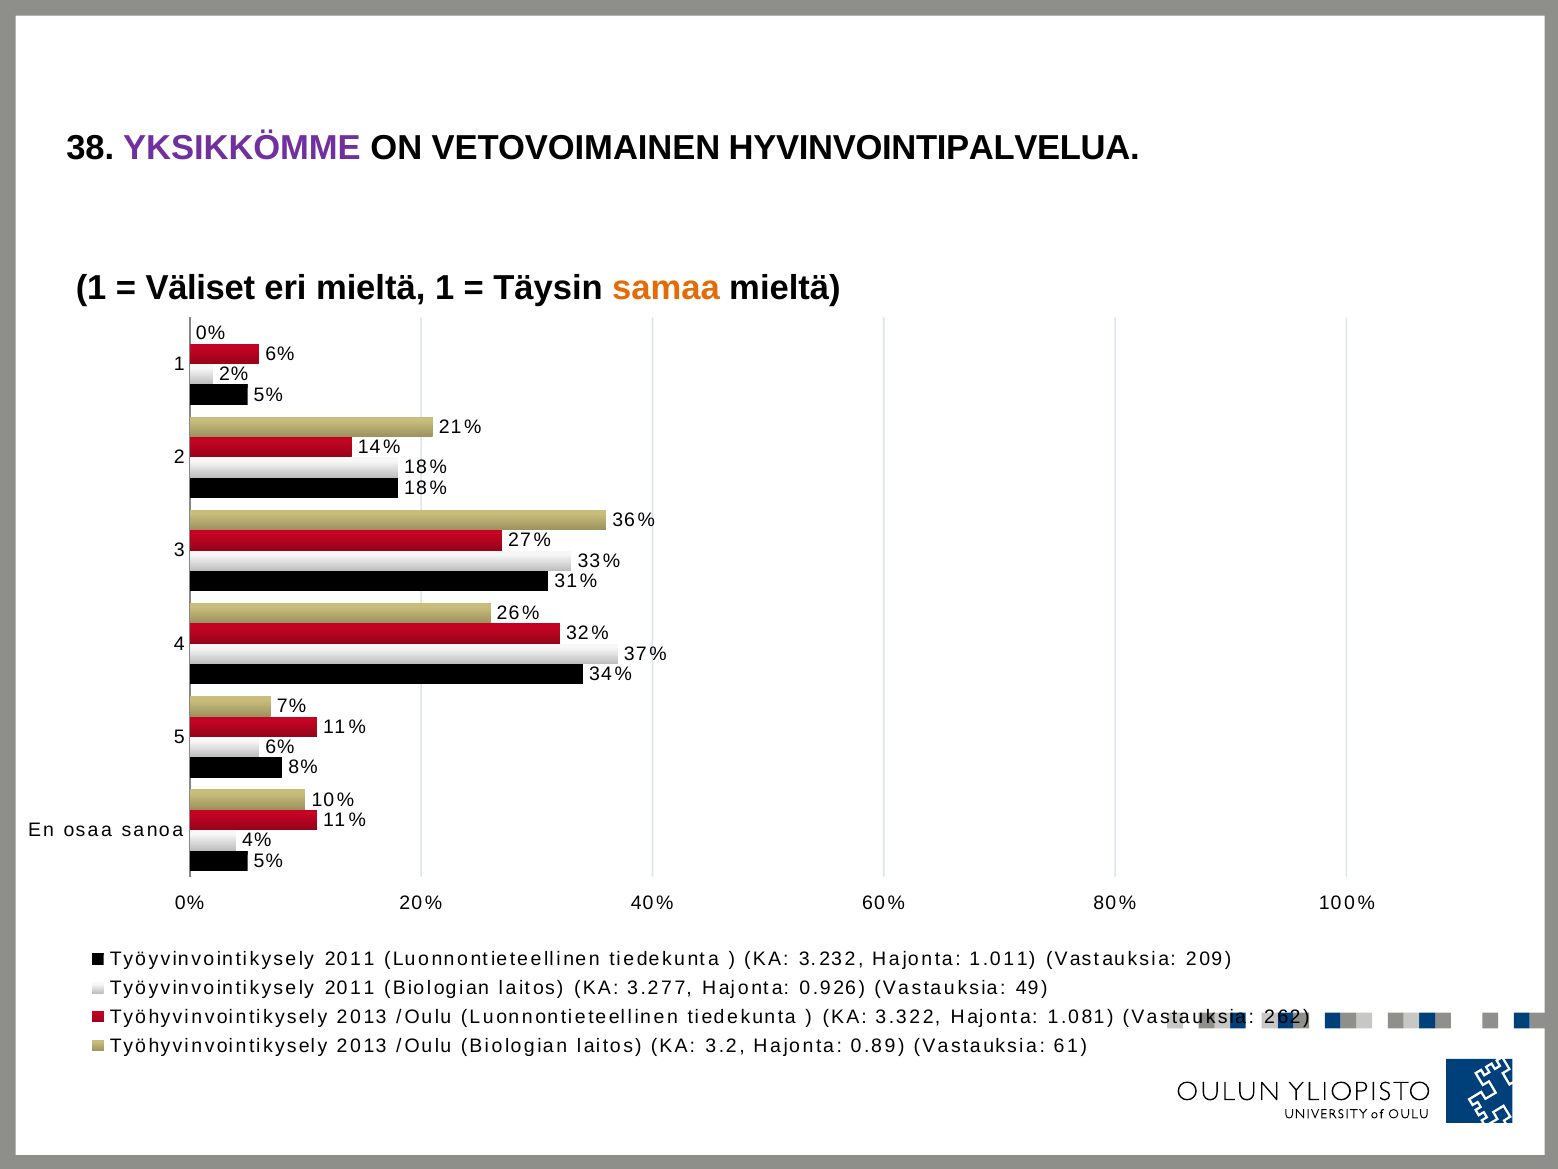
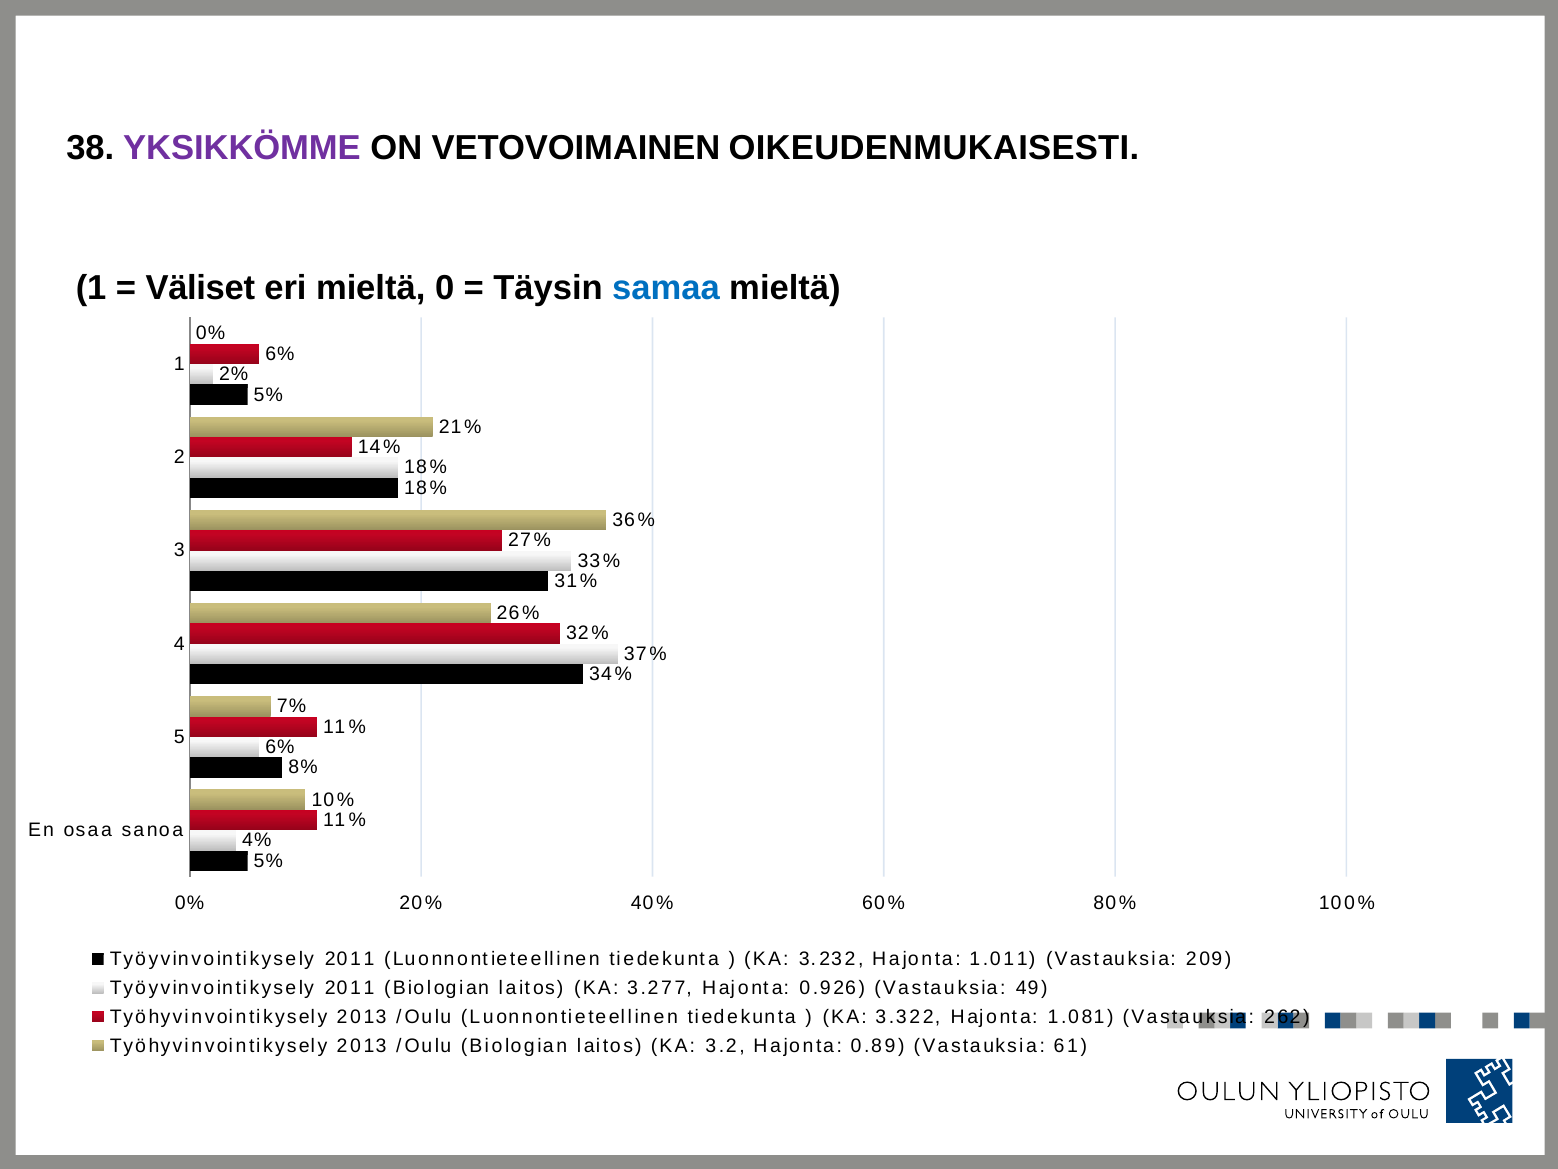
HYVINVOINTIPALVELUA: HYVINVOINTIPALVELUA -> OIKEUDENMUKAISESTI (934, 148)
eri mieltä 1: 1 -> 0 (445, 288)
samaa colour: orange -> blue (666, 288)
